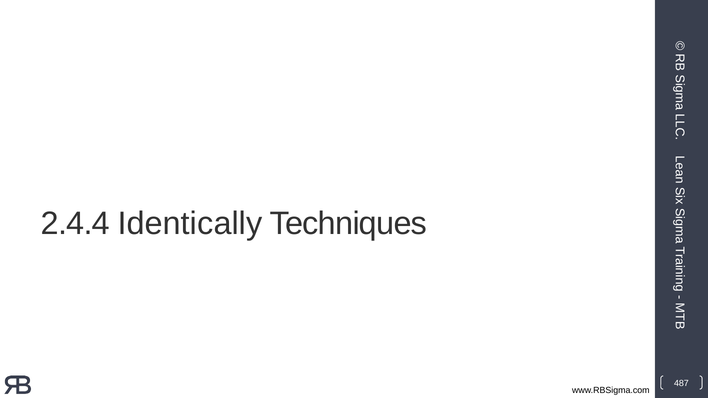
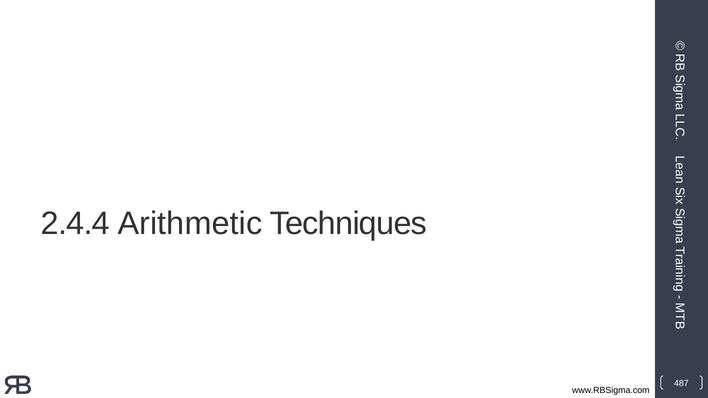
Identically: Identically -> Arithmetic (190, 224)
